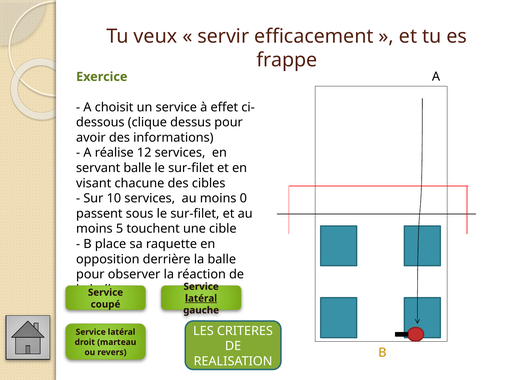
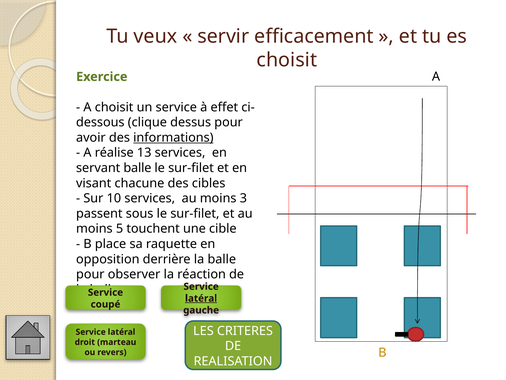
frappe: frappe -> choisit (287, 60)
informations underline: none -> present (173, 137)
12: 12 -> 13 (144, 153)
0: 0 -> 3 (243, 198)
